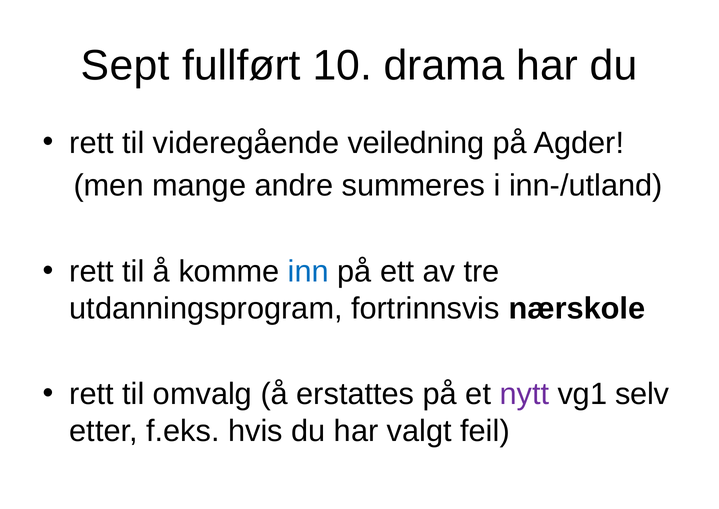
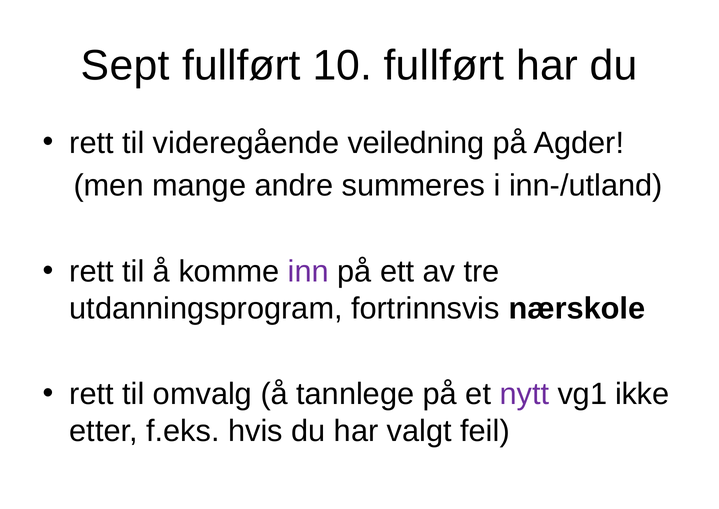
10 drama: drama -> fullført (444, 66)
inn colour: blue -> purple (308, 271)
erstattes: erstattes -> tannlege (355, 394)
selv: selv -> ikke (642, 394)
